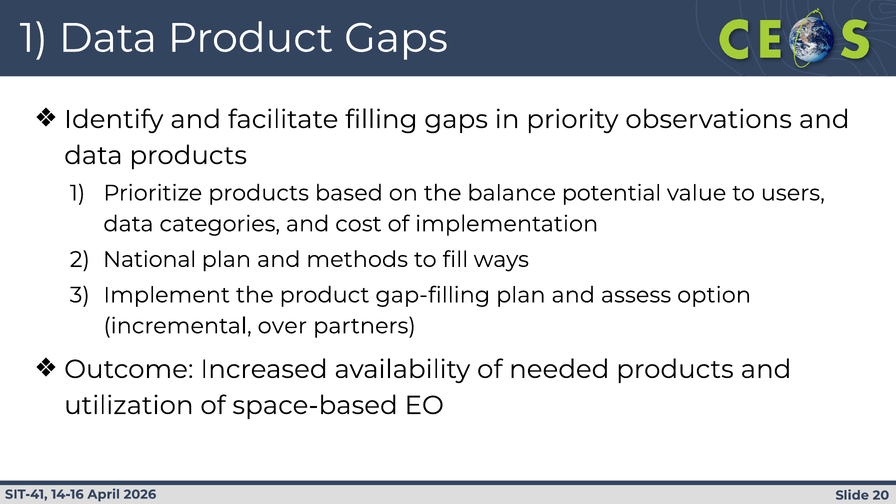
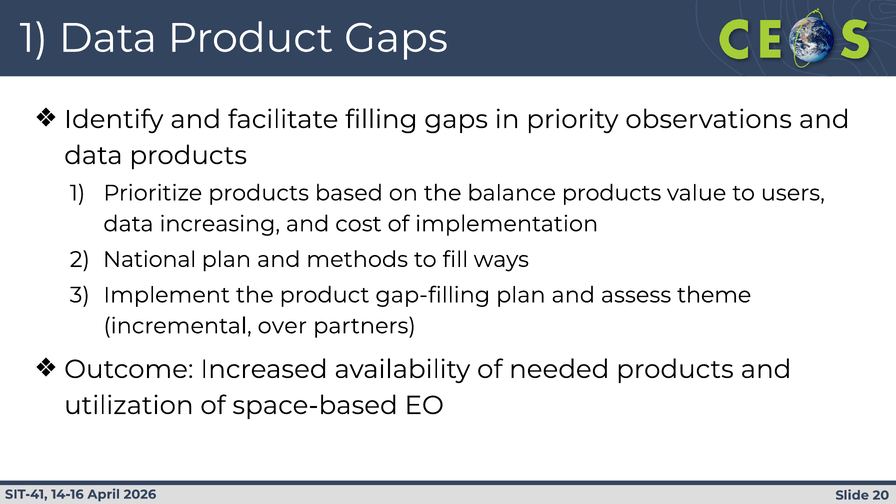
balance potential: potential -> products (612, 193)
categories: categories -> increasing (220, 224)
option: option -> theme (714, 295)
